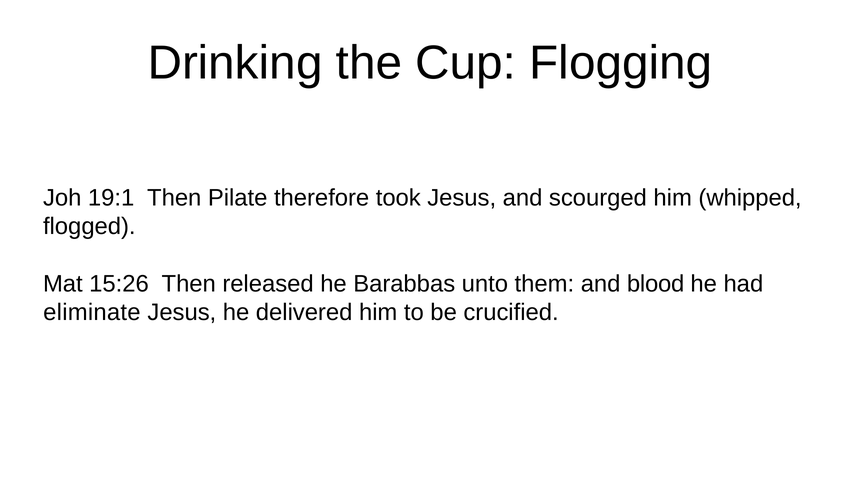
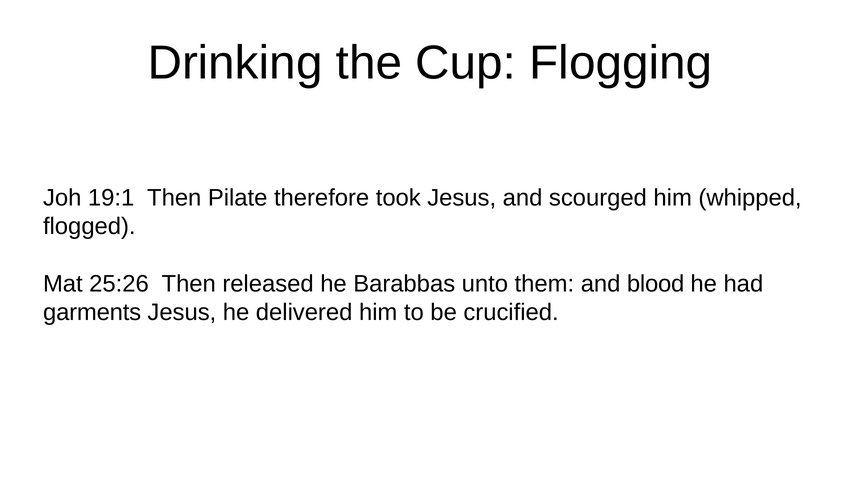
15:26: 15:26 -> 25:26 (119, 284)
eliminate: eliminate -> garments (92, 313)
